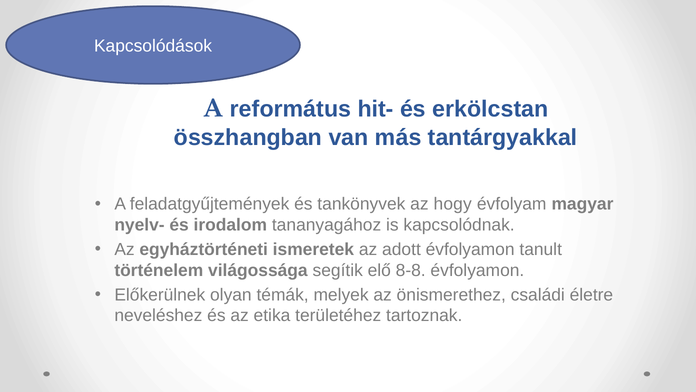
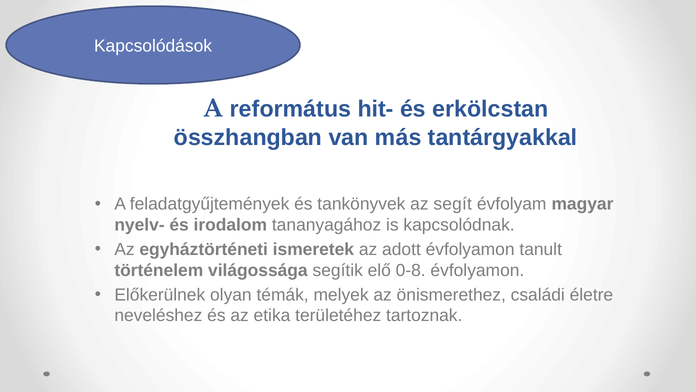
hogy: hogy -> segít (453, 204)
8-8: 8-8 -> 0-8 (411, 270)
